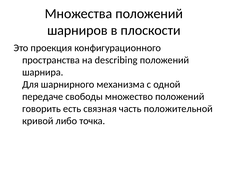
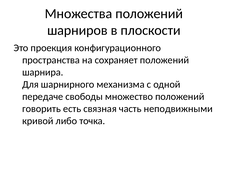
describing: describing -> сохраняет (116, 60)
положительной: положительной -> неподвижными (178, 109)
